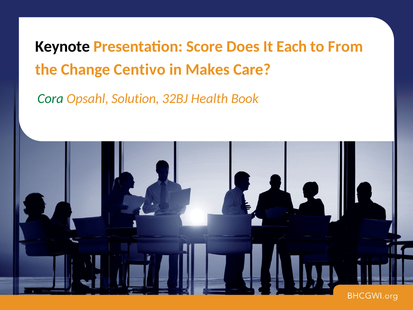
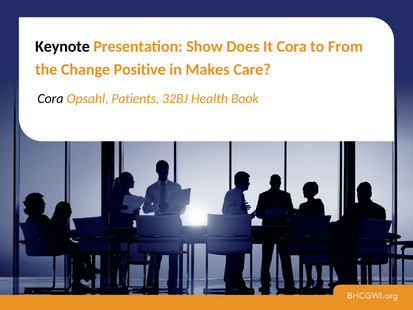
Score: Score -> Show (205, 46)
It Each: Each -> Cora (292, 46)
Centivo: Centivo -> Positive (140, 70)
Cora colour: green -> black (50, 99)
Solution: Solution -> Patients (135, 99)
